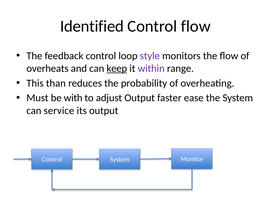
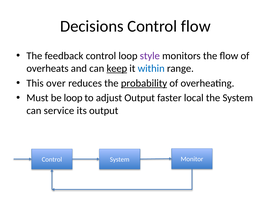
Identified: Identified -> Decisions (92, 26)
within colour: purple -> blue (151, 68)
than: than -> over (56, 83)
probability underline: none -> present (144, 83)
be with: with -> loop (73, 98)
ease: ease -> local (194, 98)
